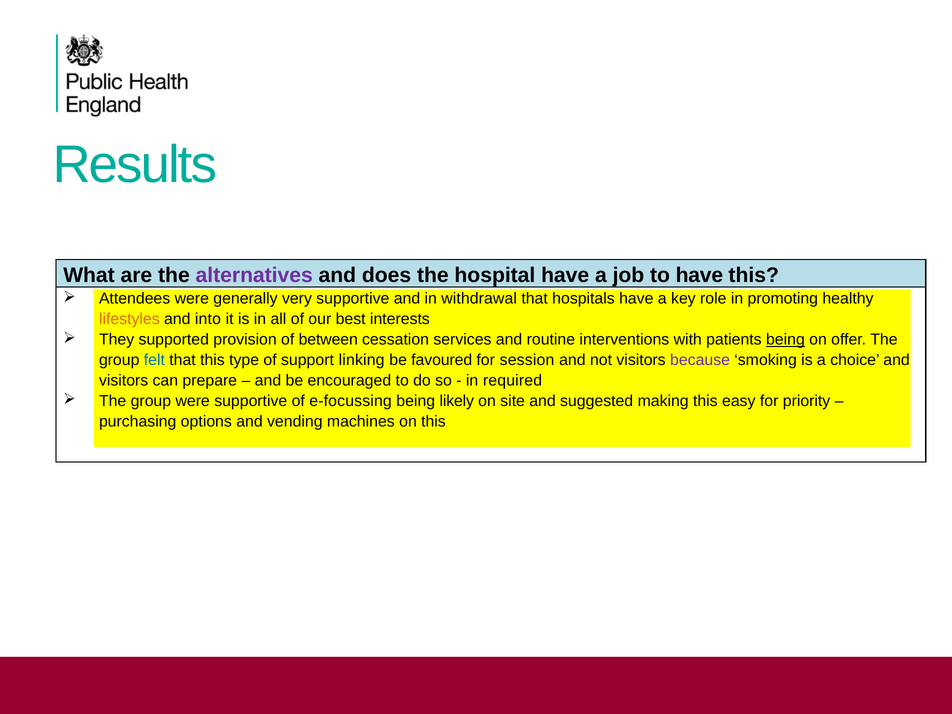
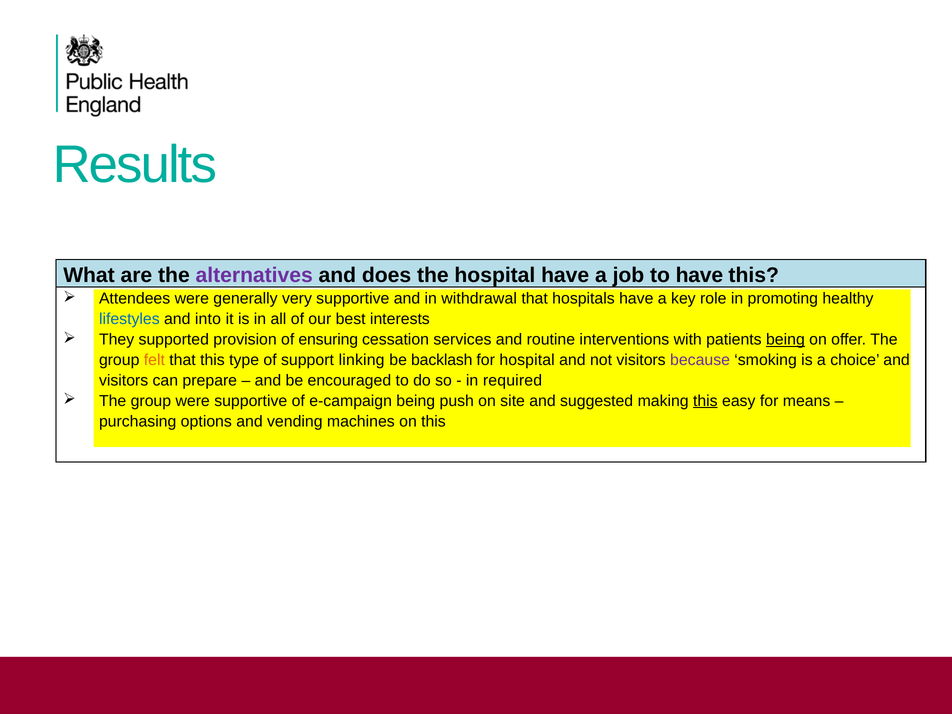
lifestyles colour: orange -> blue (129, 319)
between: between -> ensuring (328, 340)
felt colour: blue -> orange (154, 360)
favoured: favoured -> backlash (442, 360)
for session: session -> hospital (527, 360)
e-focussing: e-focussing -> e-campaign (351, 401)
likely: likely -> push (457, 401)
this underline: none -> present (705, 401)
priority: priority -> means (807, 401)
